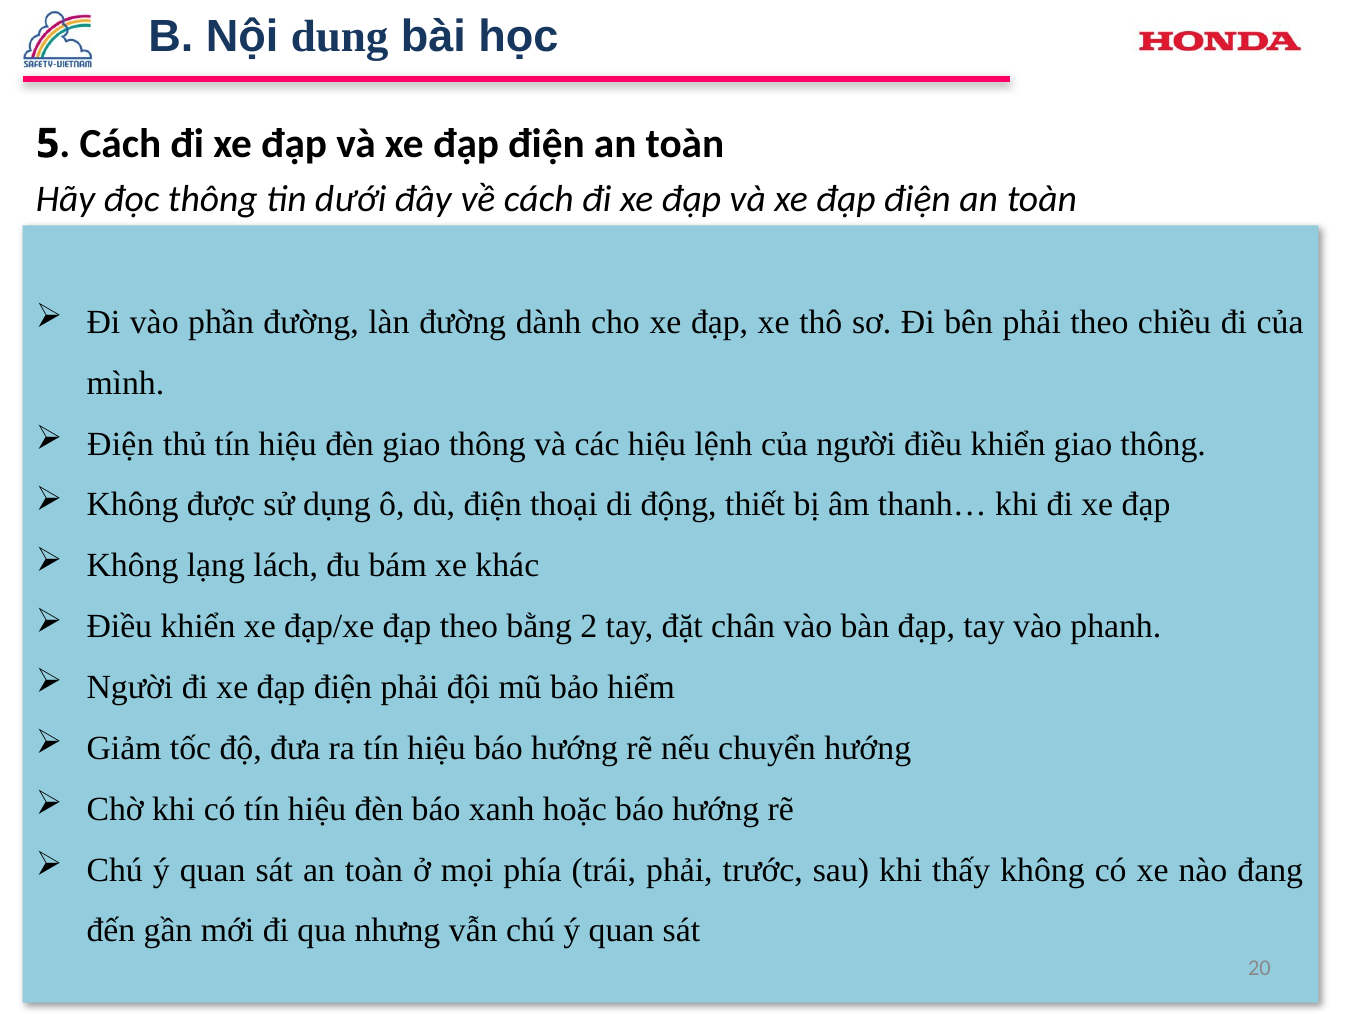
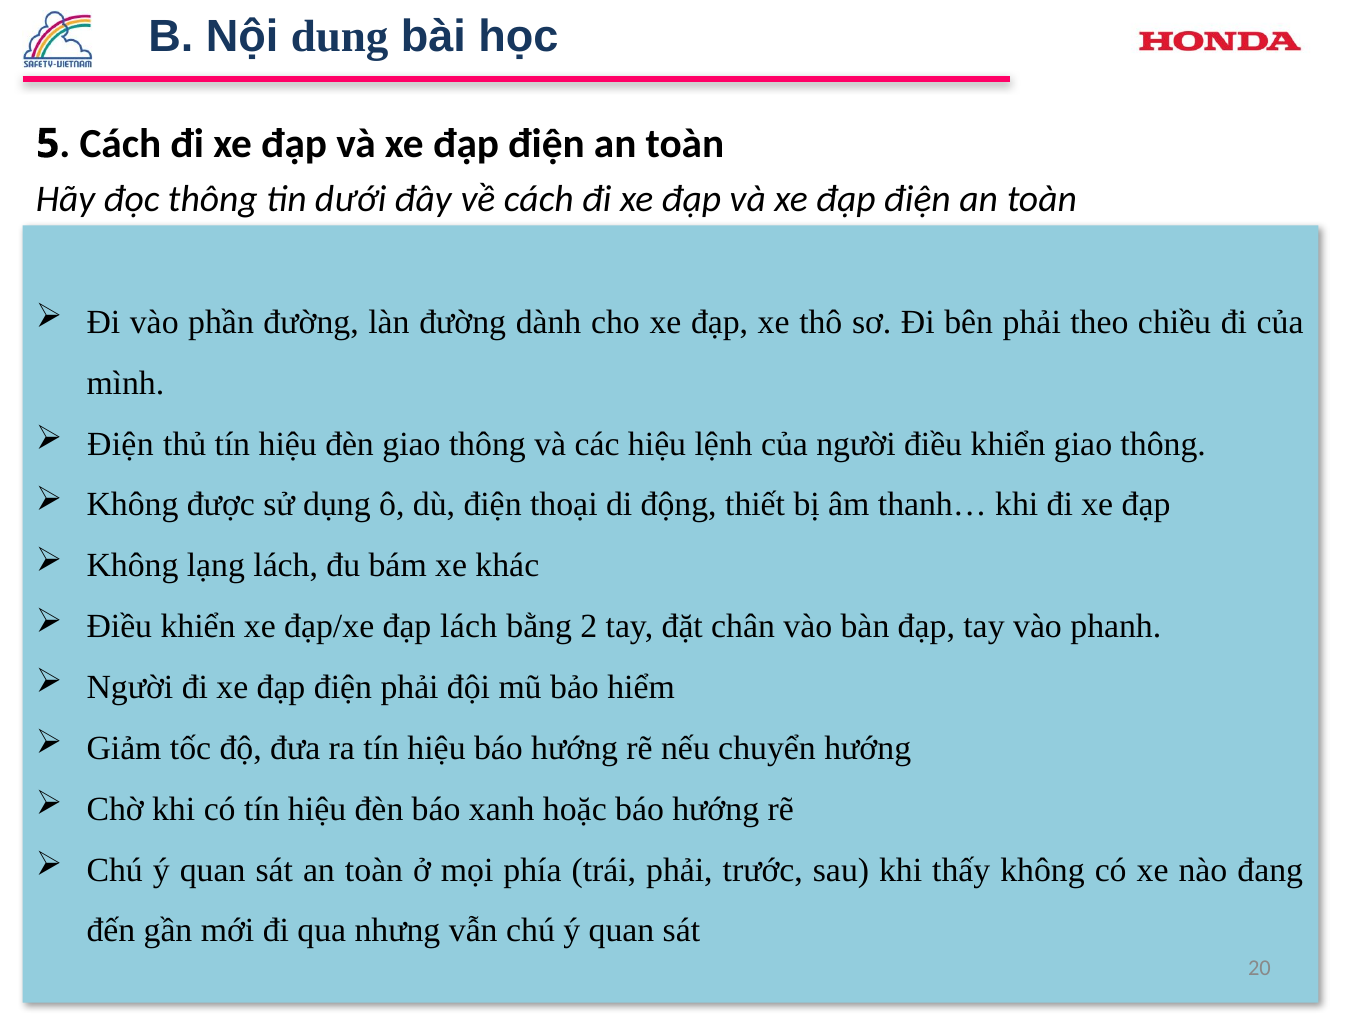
đạp theo: theo -> lách (469, 627)
